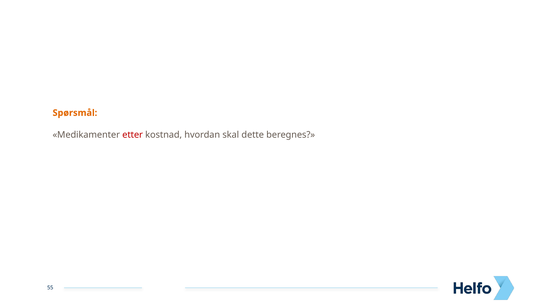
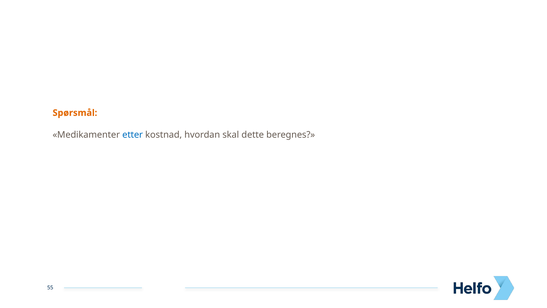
etter colour: red -> blue (133, 135)
